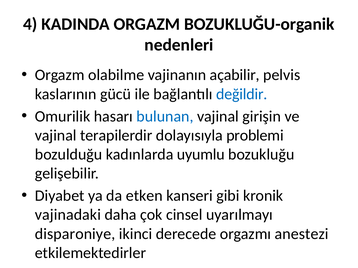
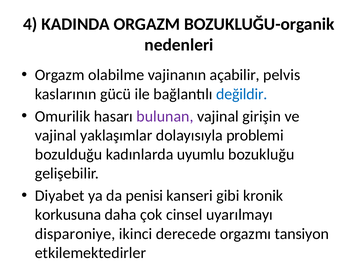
bulunan colour: blue -> purple (165, 116)
terapilerdir: terapilerdir -> yaklaşımlar (116, 136)
etken: etken -> penisi (144, 196)
vajinadaki: vajinadaki -> korkusuna (68, 215)
anestezi: anestezi -> tansiyon (302, 234)
